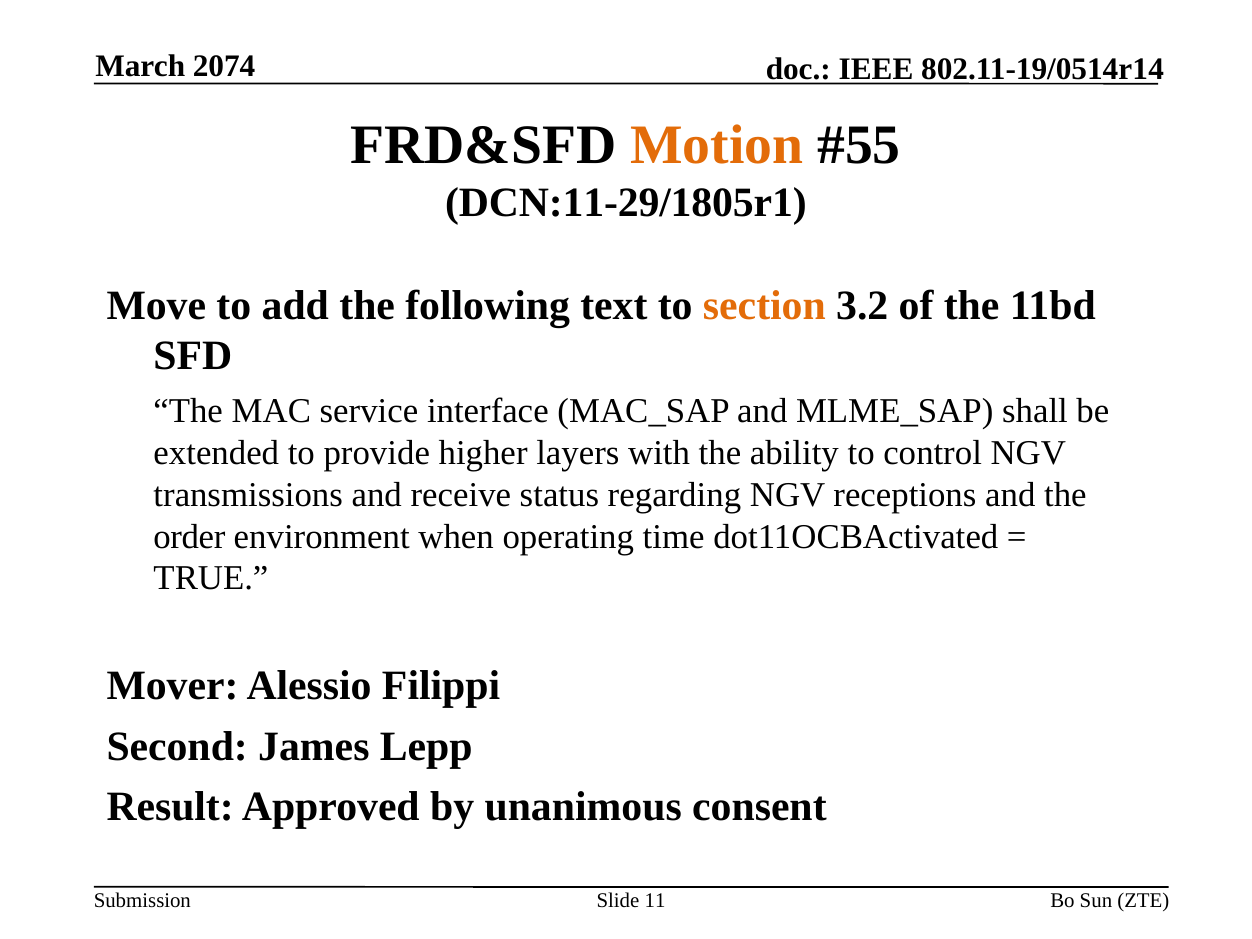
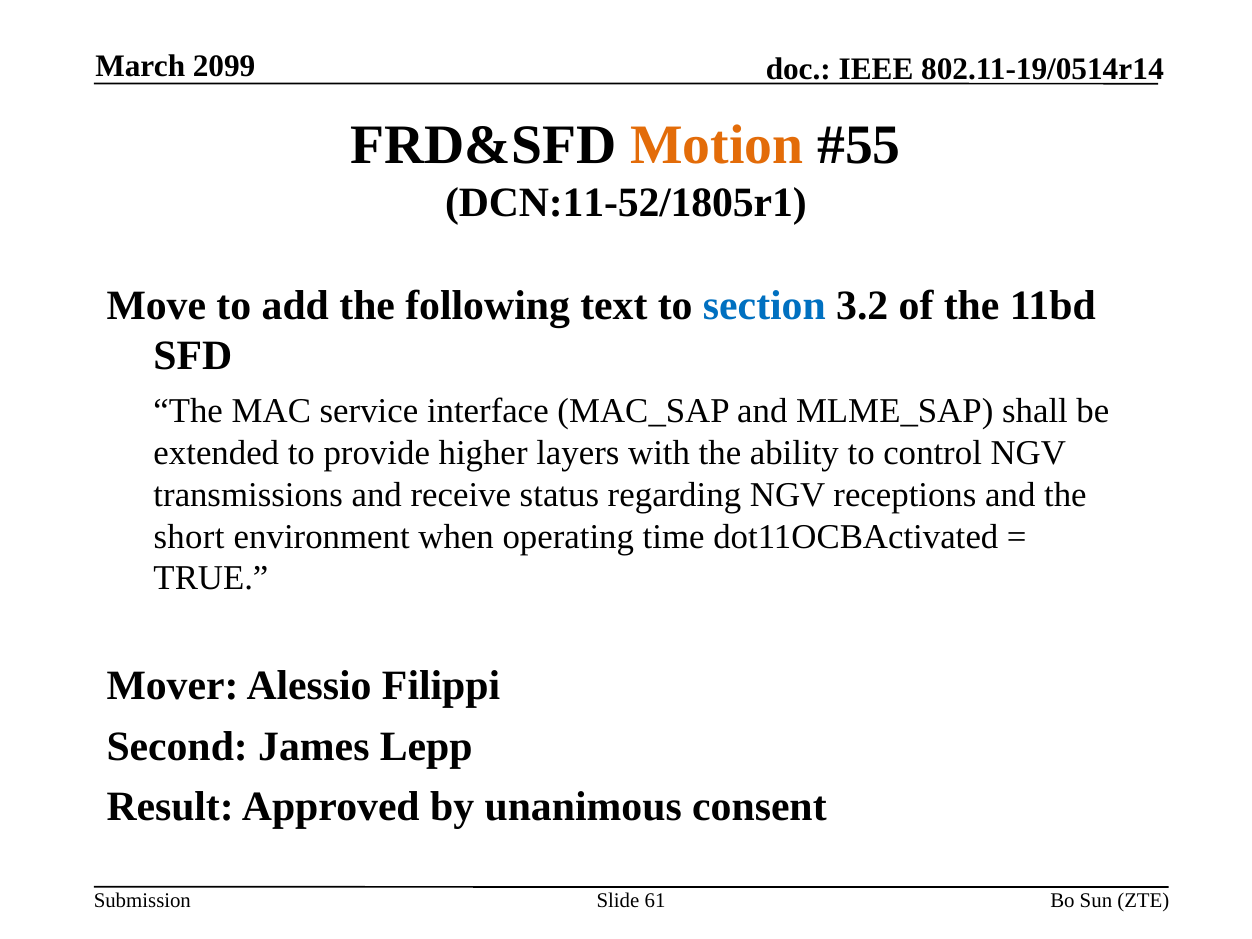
2074: 2074 -> 2099 (224, 66)
DCN:11-29/1805r1: DCN:11-29/1805r1 -> DCN:11-52/1805r1 (626, 203)
section colour: orange -> blue (764, 306)
order: order -> short (189, 537)
11: 11 -> 61 (655, 901)
